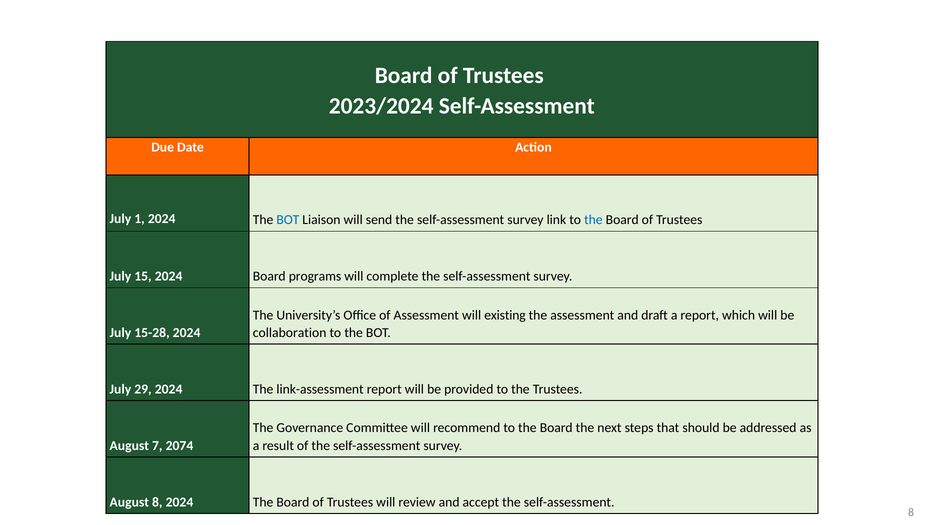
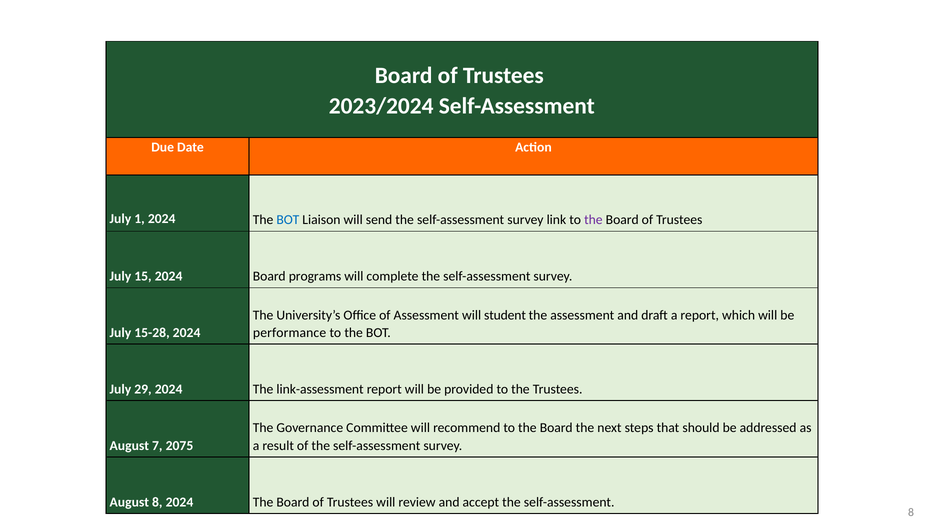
the colour: blue -> purple (593, 220)
existing: existing -> student (505, 315)
collaboration: collaboration -> performance (290, 333)
2074: 2074 -> 2075 (179, 446)
